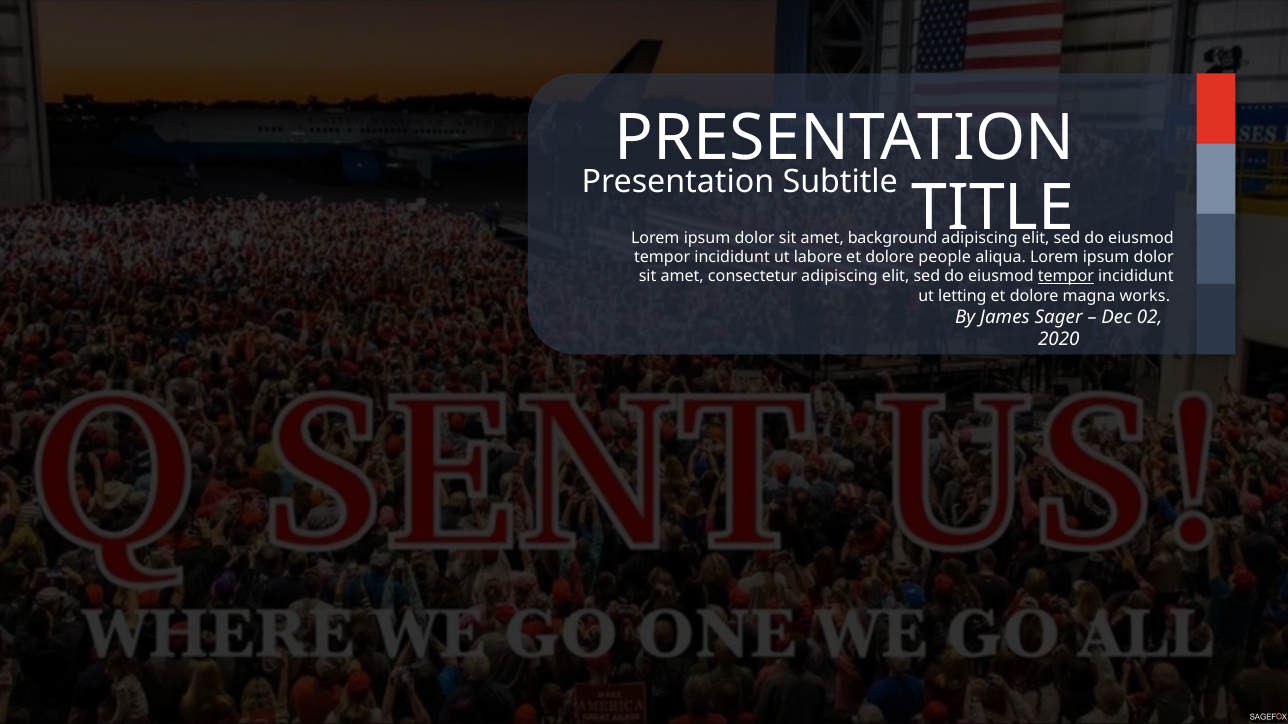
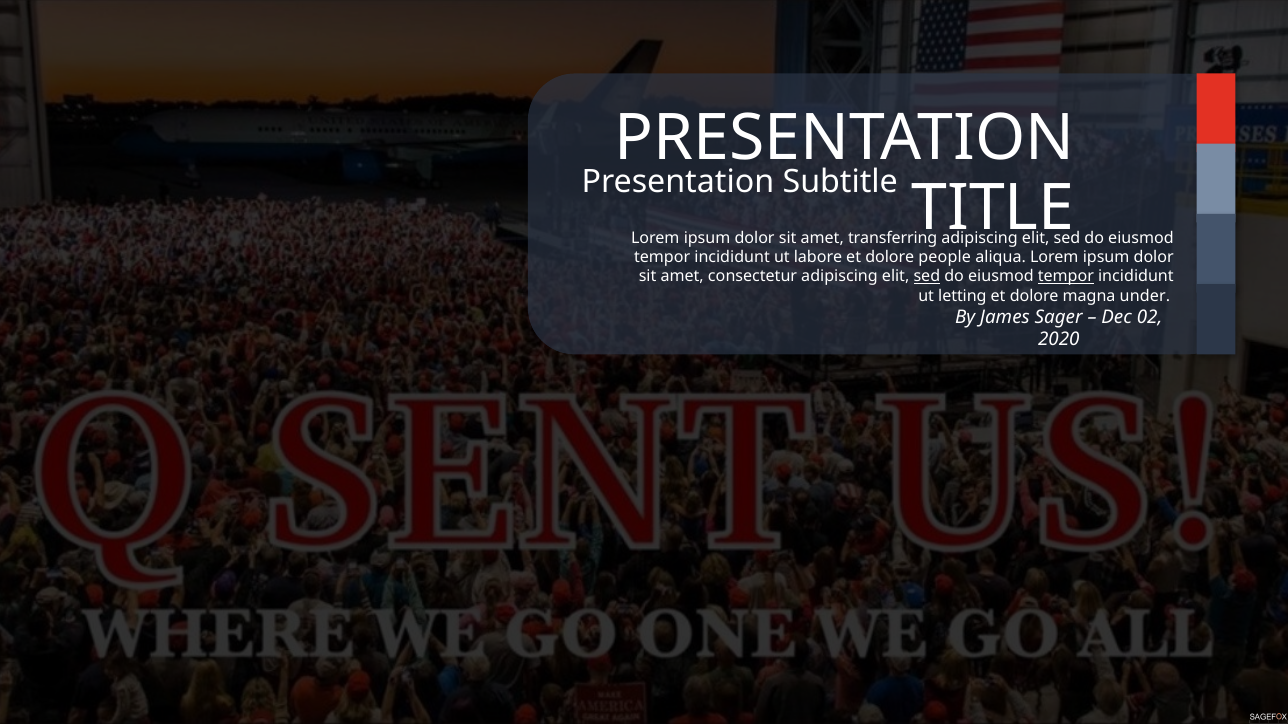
background: background -> transferring (893, 238)
sed underline: none -> present (927, 277)
works: works -> under (1145, 296)
